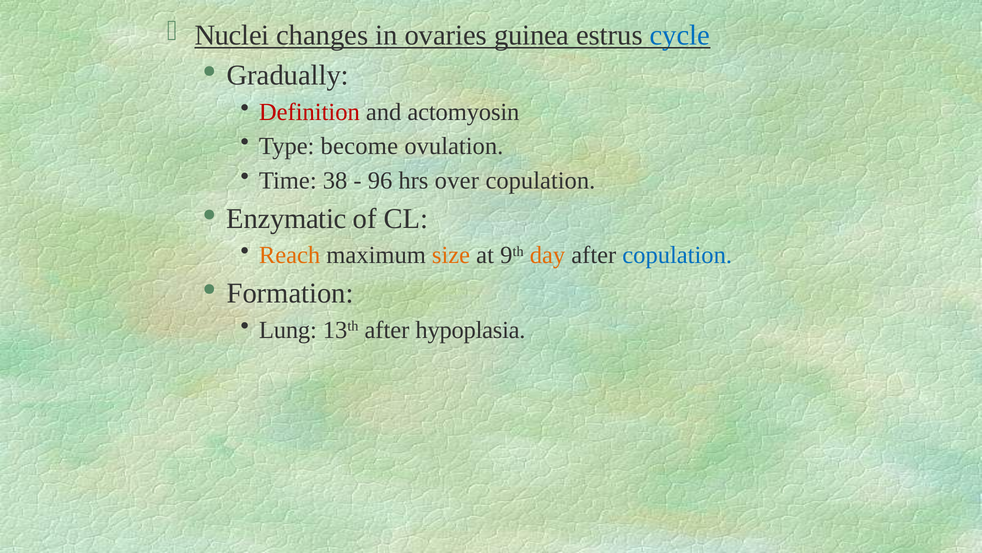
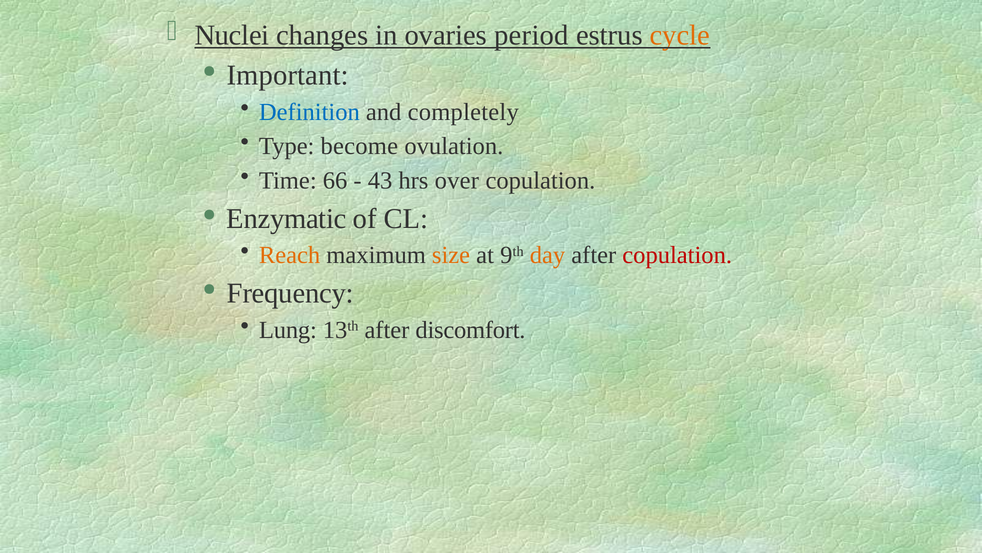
guinea: guinea -> period (531, 35)
cycle colour: blue -> orange (680, 35)
Gradually: Gradually -> Important (288, 75)
Definition colour: red -> blue (309, 112)
actomyosin: actomyosin -> completely (463, 112)
38: 38 -> 66 (335, 181)
96: 96 -> 43 (380, 181)
copulation colour: blue -> red (677, 255)
Formation: Formation -> Frequency (290, 293)
hypoplasia: hypoplasia -> discomfort (470, 330)
